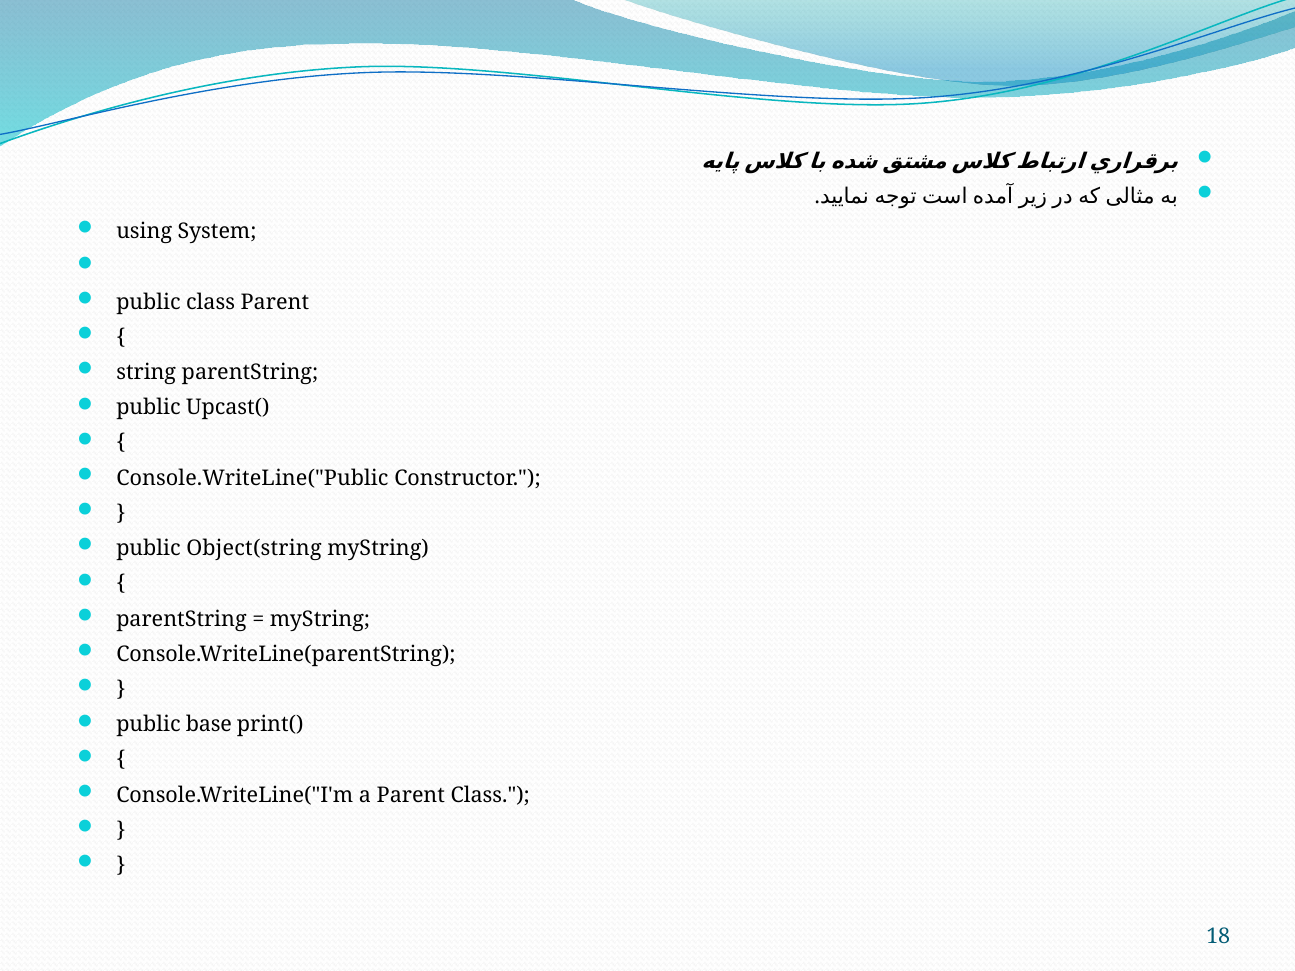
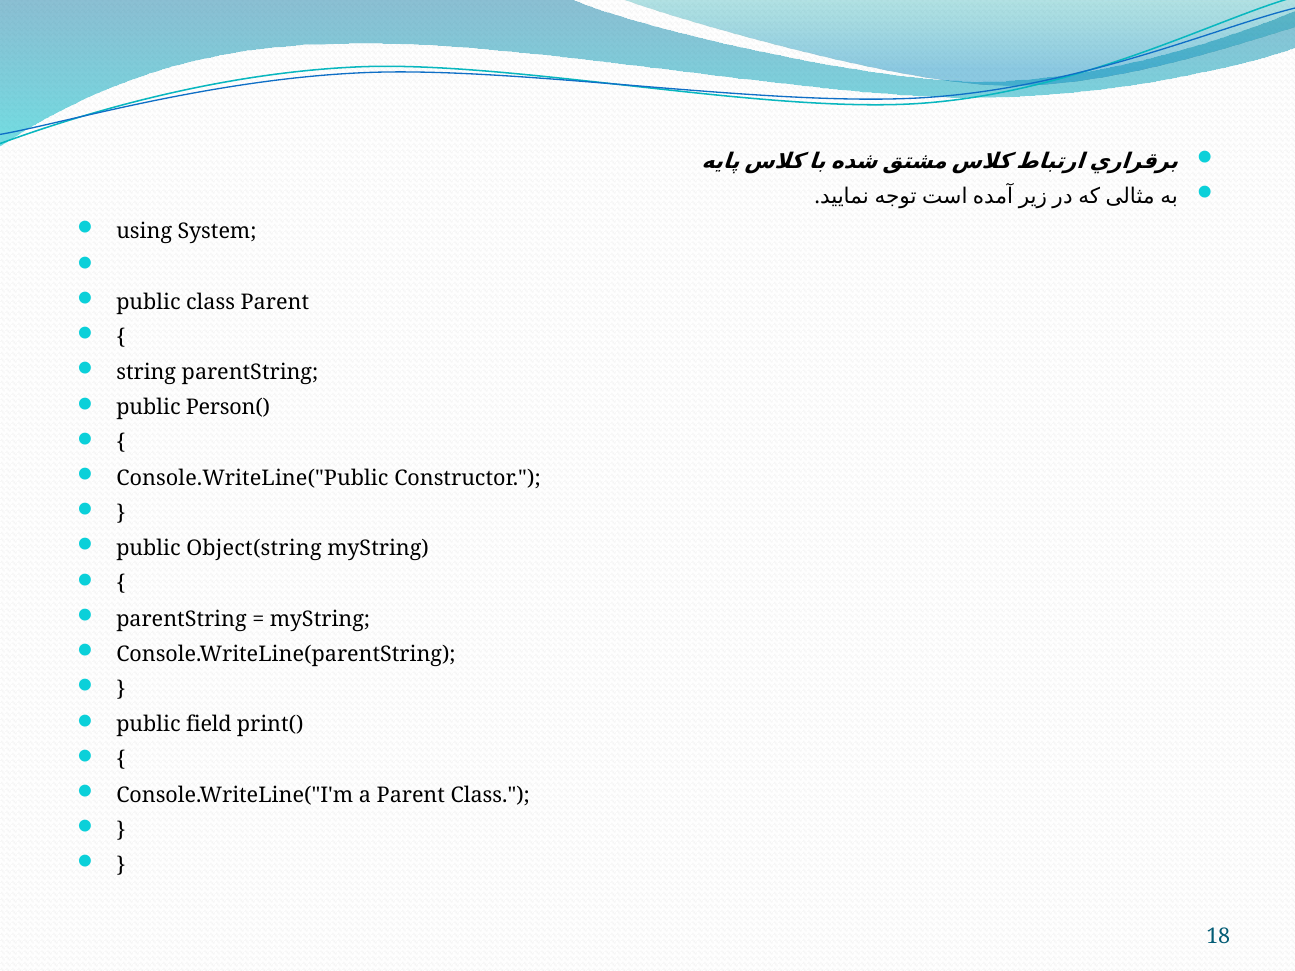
Upcast(: Upcast( -> Person( (228, 408)
base: base -> field (209, 725)
